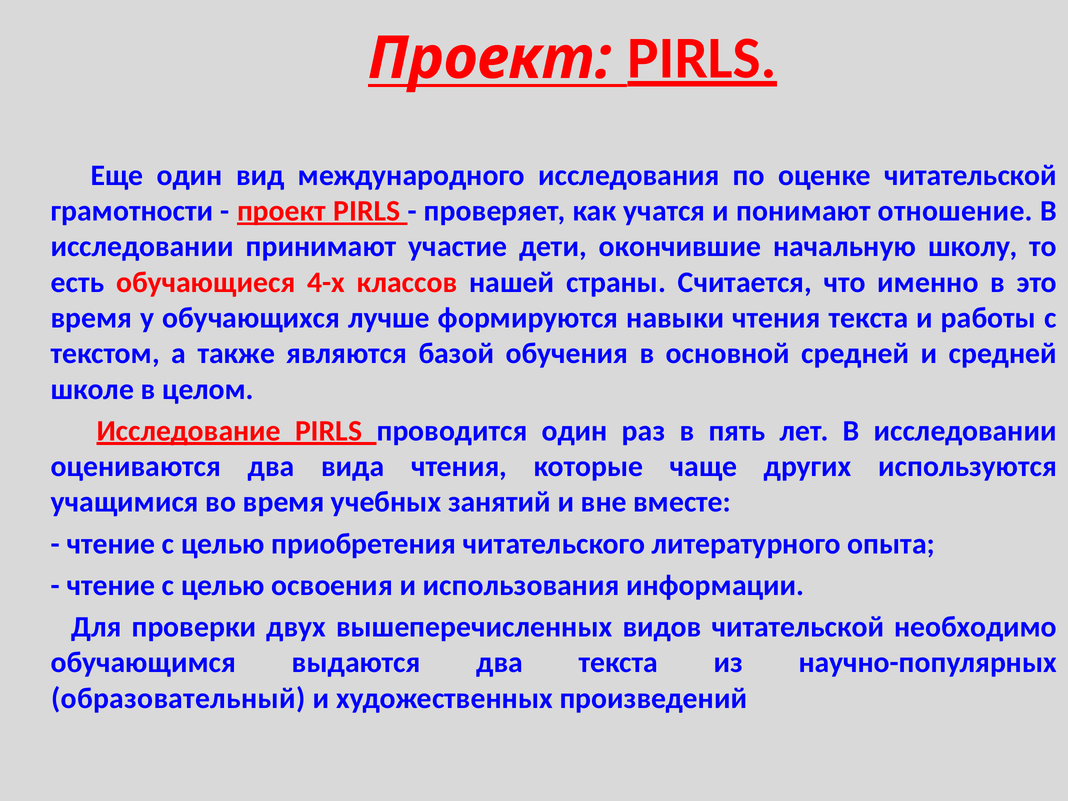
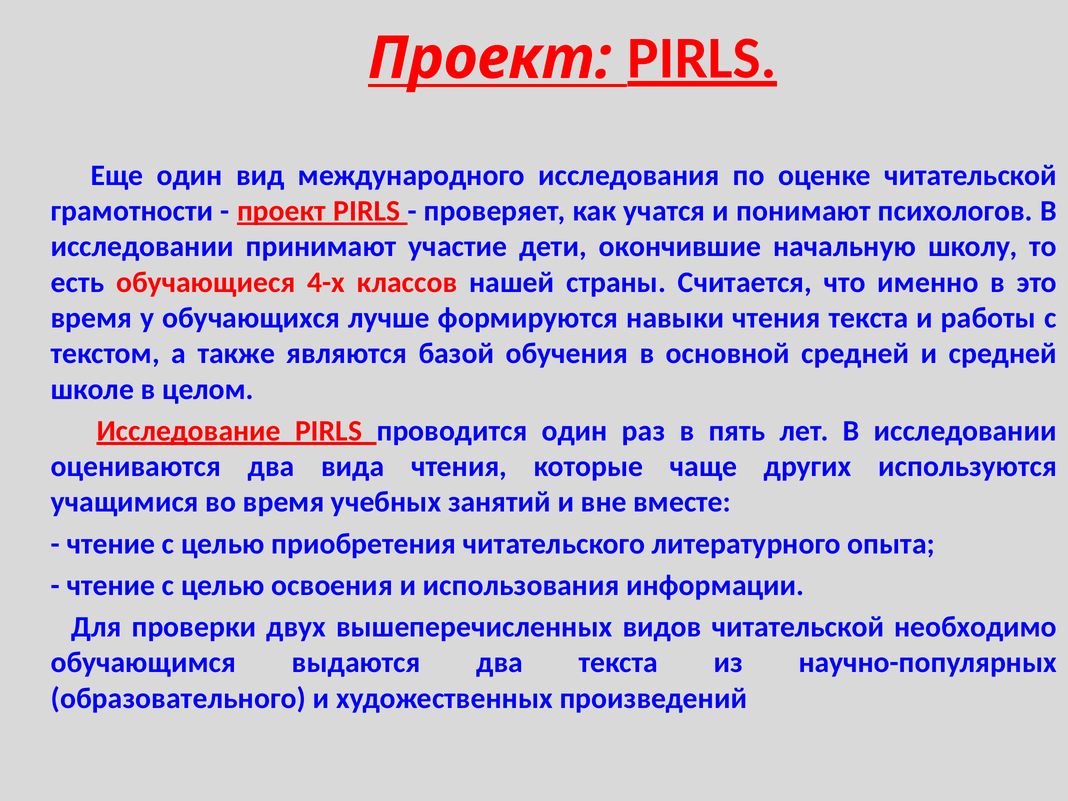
отношение: отношение -> психологов (955, 211)
образовательный: образовательный -> образовательного (178, 698)
